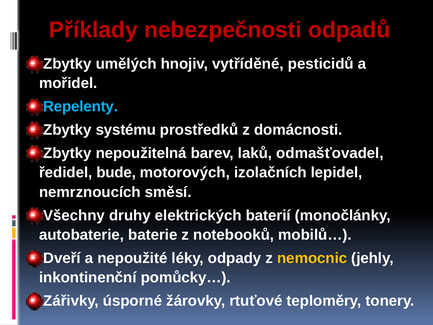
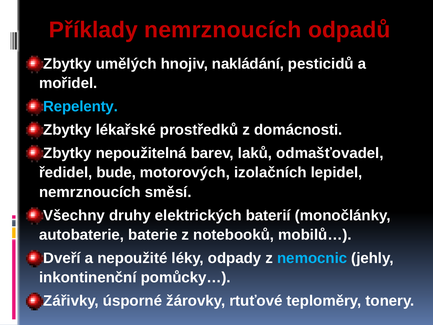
Příklady nebezpečnosti: nebezpečnosti -> nemrznoucích (223, 30)
vytříděné: vytříděné -> nakládání (248, 64)
systému: systému -> lékařské (126, 130)
nemocnic colour: yellow -> light blue (312, 258)
